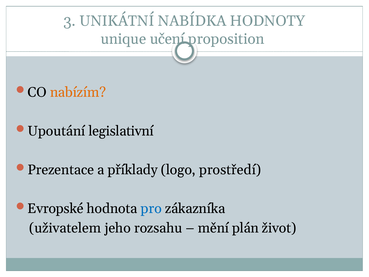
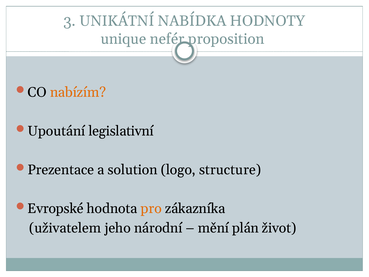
učení: učení -> nefér (167, 39)
příklady: příklady -> solution (133, 170)
prostředí: prostředí -> structure (230, 170)
pro colour: blue -> orange (151, 208)
rozsahu: rozsahu -> národní (158, 228)
